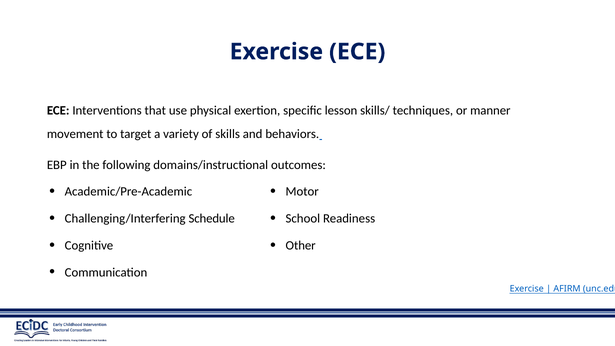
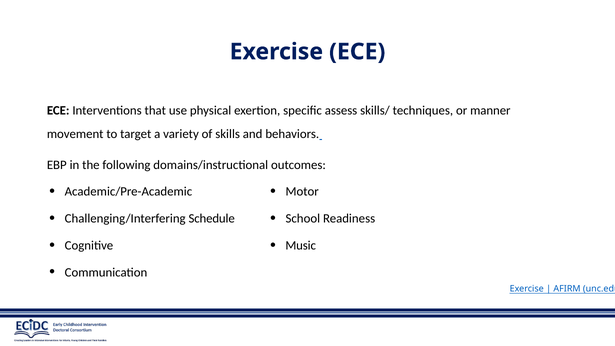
lesson: lesson -> assess (341, 111)
Other: Other -> Music (301, 245)
